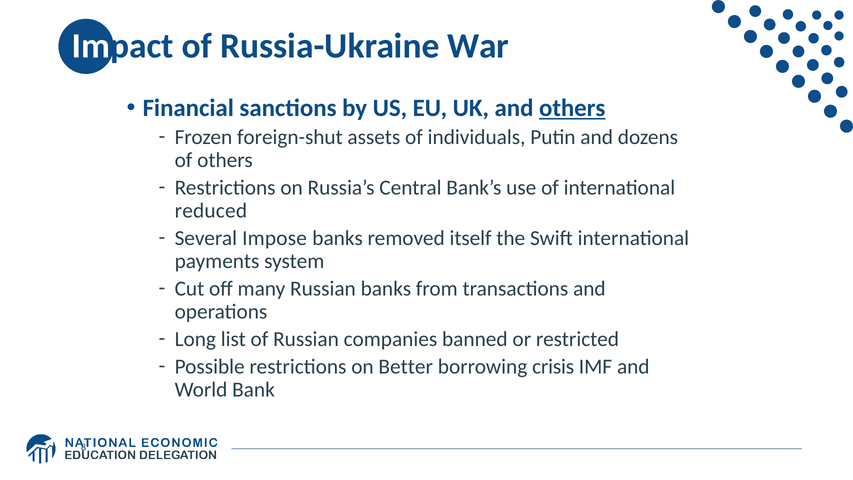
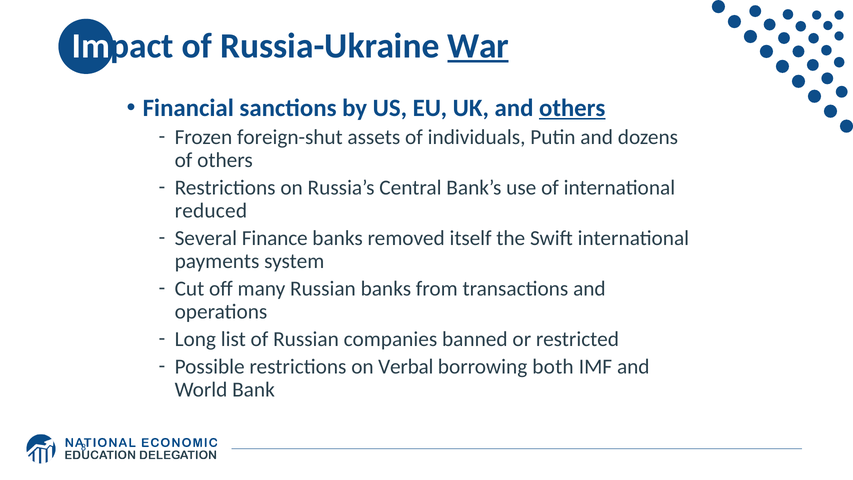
War underline: none -> present (478, 46)
Impose: Impose -> Finance (275, 238)
Better: Better -> Verbal (406, 367)
crisis: crisis -> both (553, 367)
